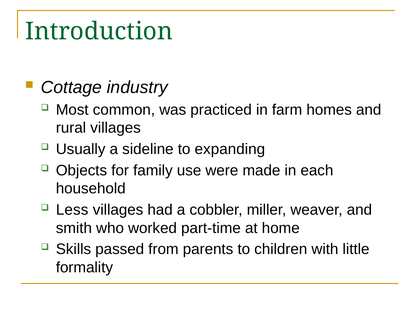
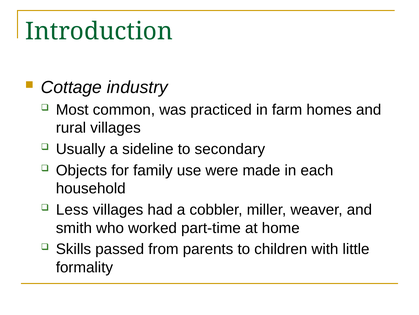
expanding: expanding -> secondary (230, 149)
